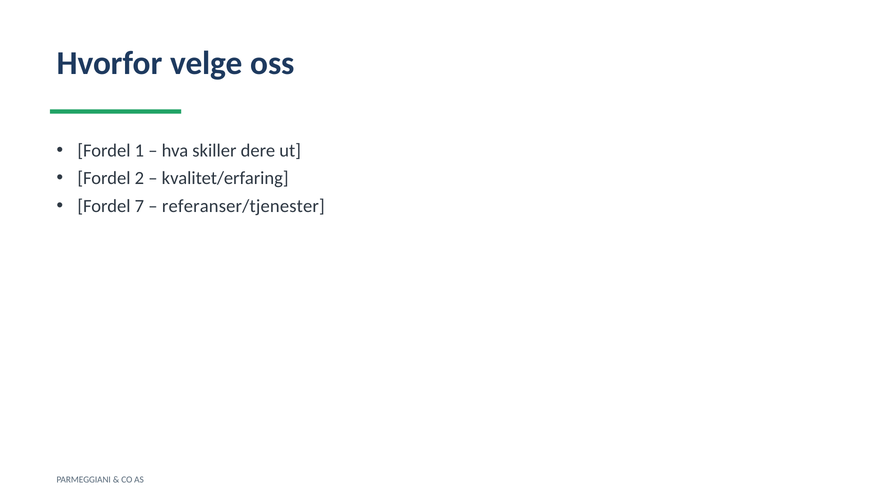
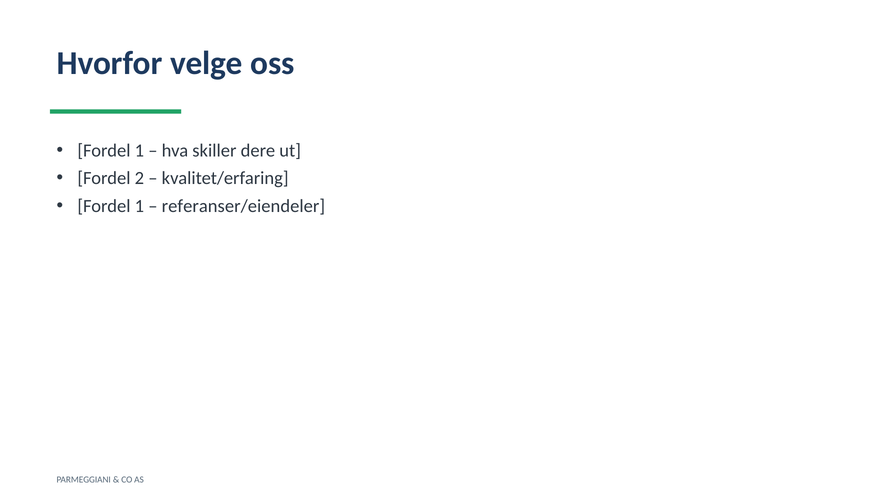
7: 7 -> 1 (139, 206)
referanser/tjenester: referanser/tjenester -> referanser/eiendeler (243, 206)
